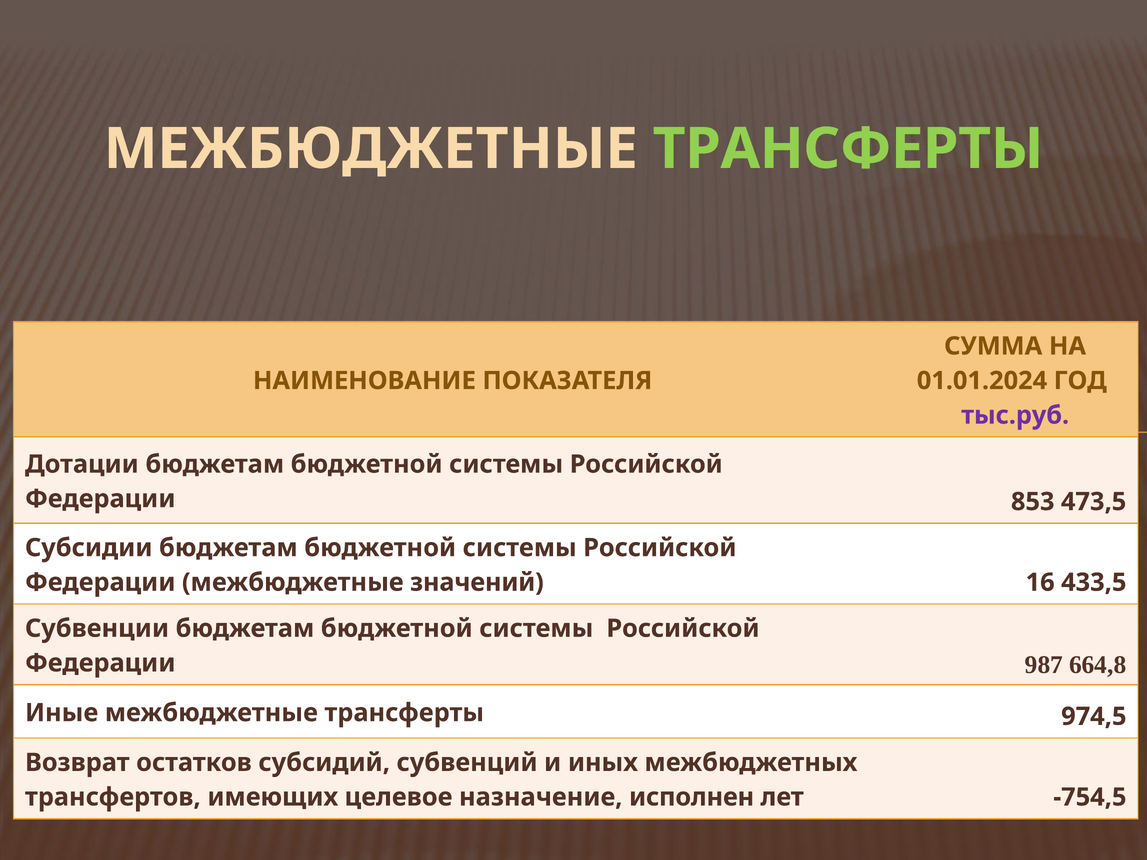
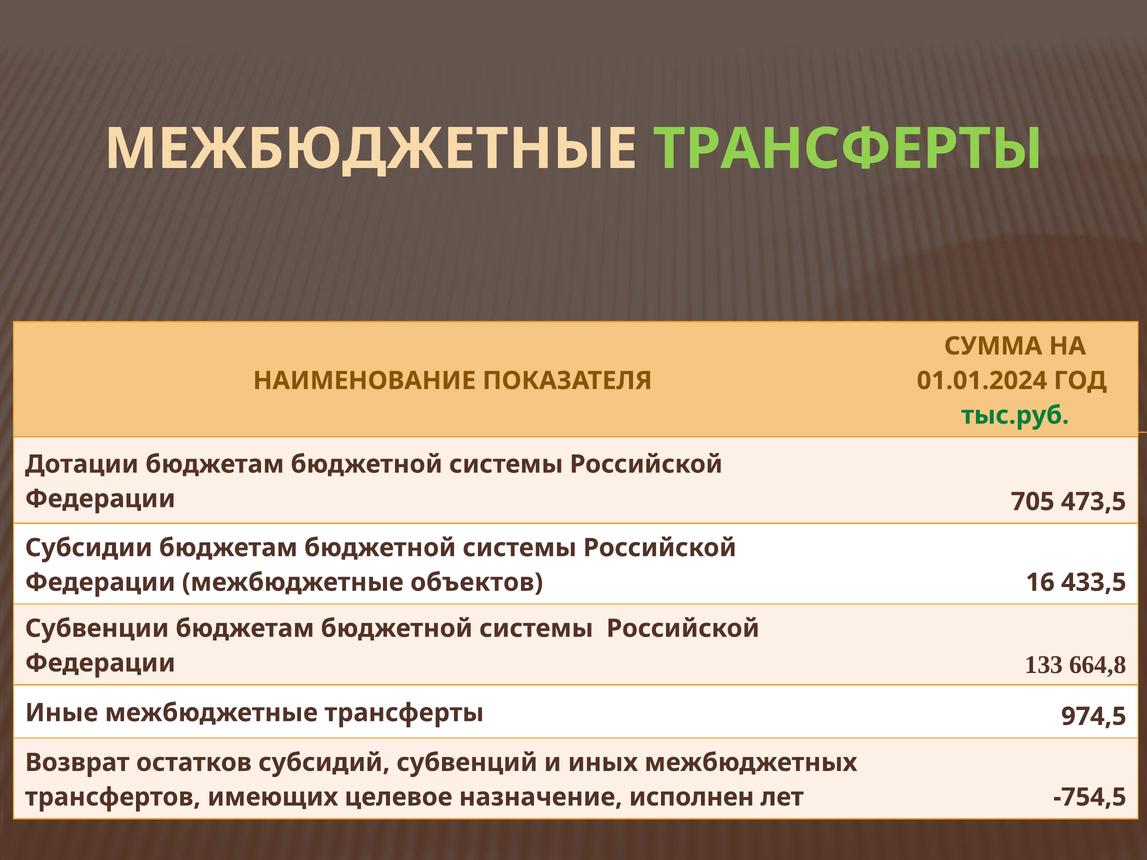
тыс.руб colour: purple -> green (1015, 415)
853: 853 -> 705 (1033, 502)
значений: значений -> объектов (477, 583)
987: 987 -> 133 (1044, 665)
